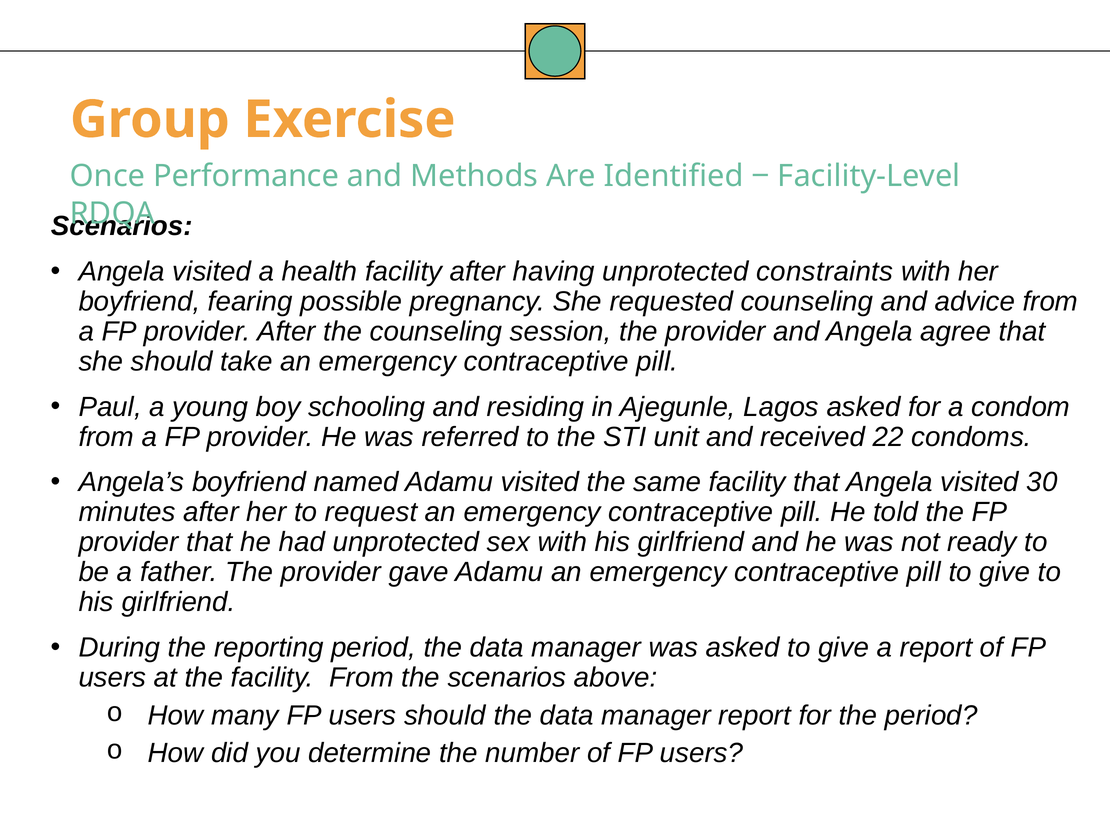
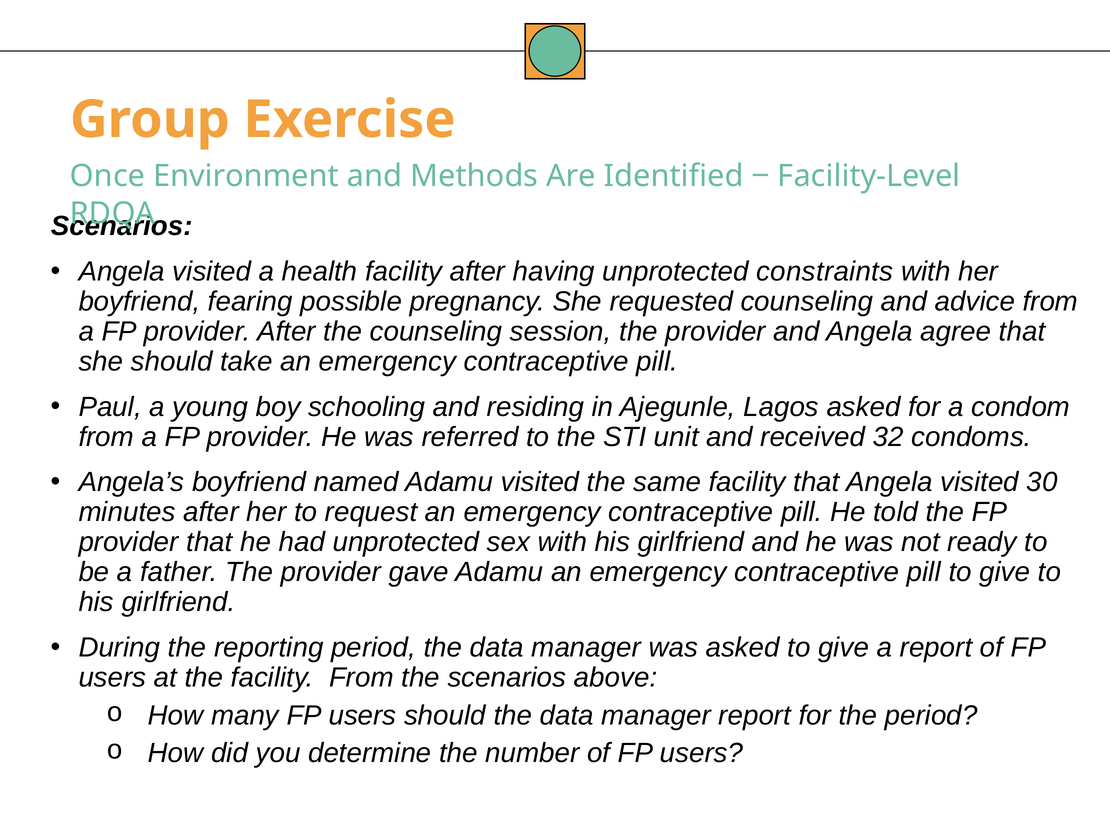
Performance: Performance -> Environment (246, 176)
22: 22 -> 32 (888, 437)
